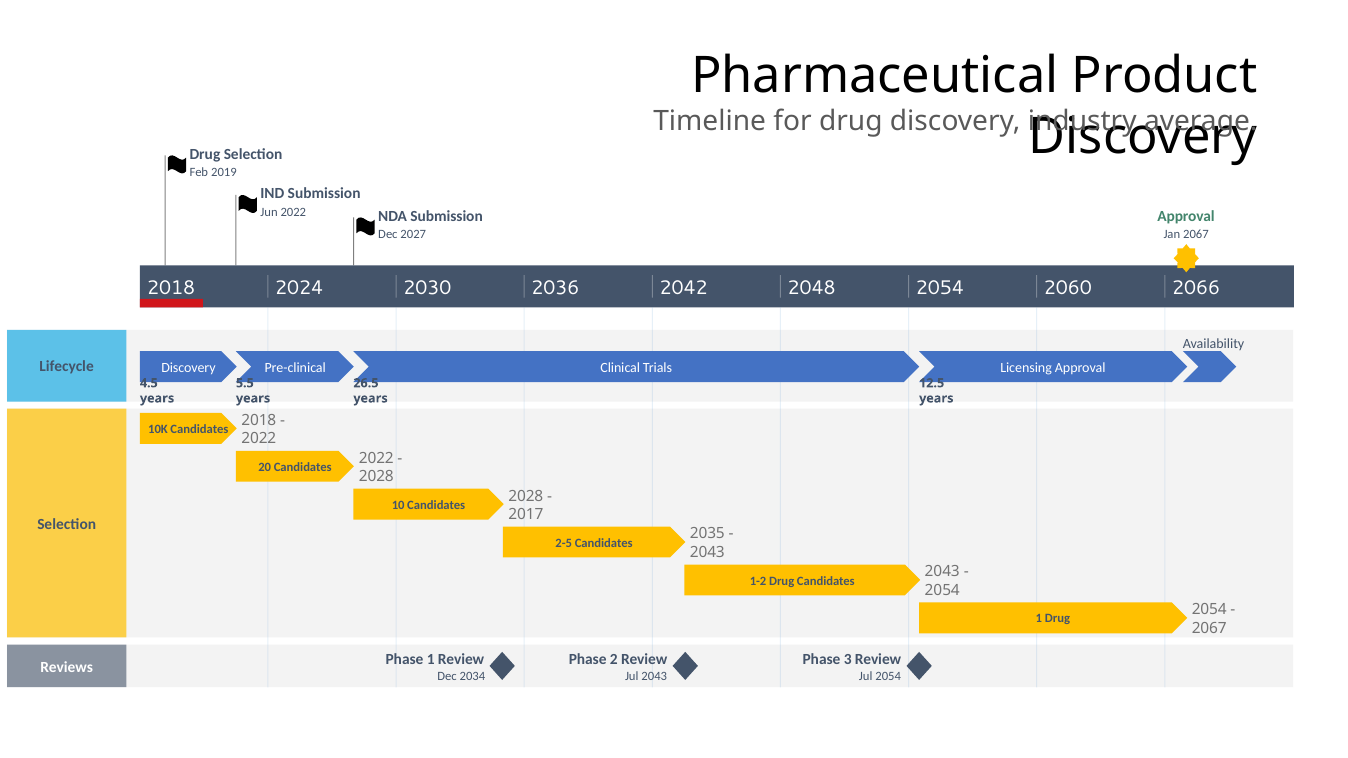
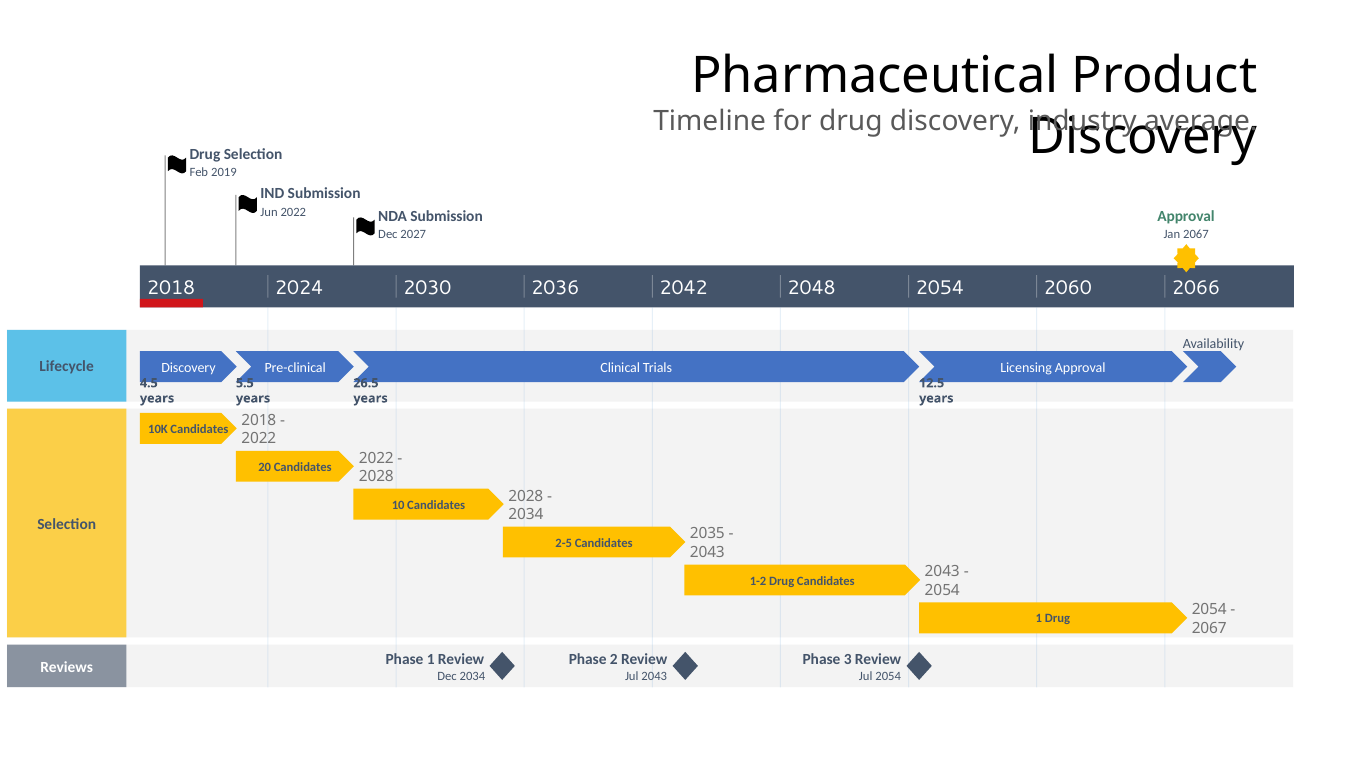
2017: 2017 -> 2034 (526, 515)
